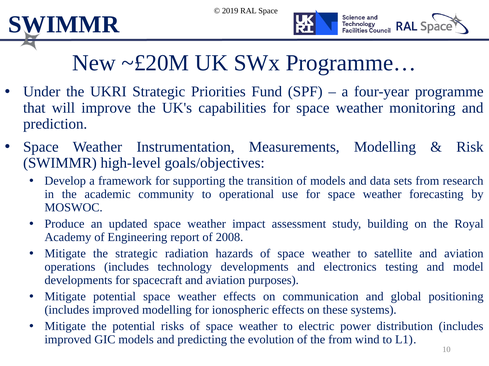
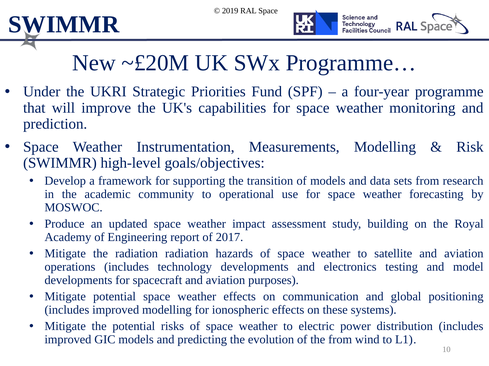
2008: 2008 -> 2017 (230, 238)
the strategic: strategic -> radiation (137, 254)
